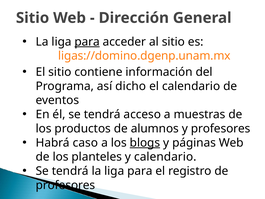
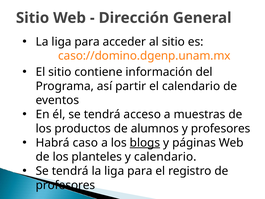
para underline: present -> none (87, 42)
ligas://domino.dgenp.unam.mx: ligas://domino.dgenp.unam.mx -> caso://domino.dgenp.unam.mx (144, 56)
dicho: dicho -> partir (131, 86)
